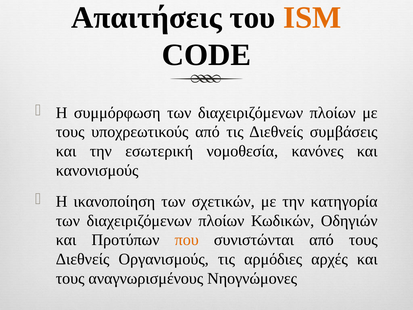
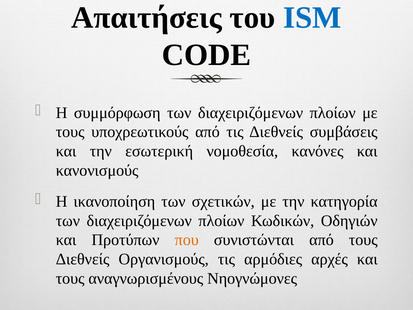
ISM colour: orange -> blue (312, 18)
